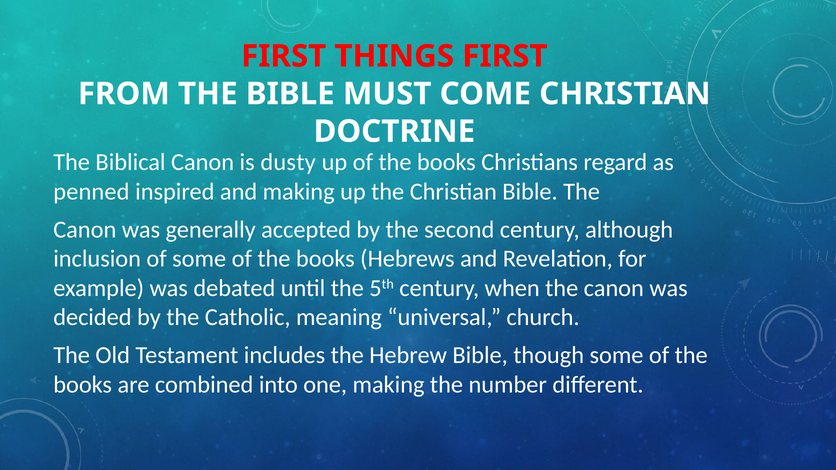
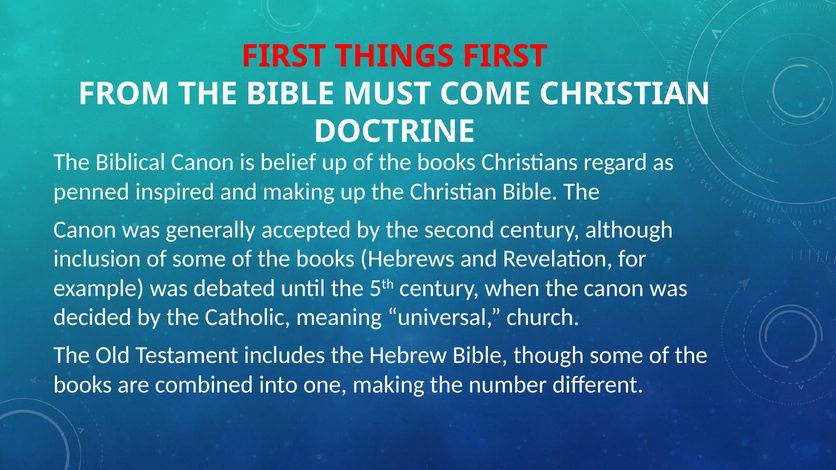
dusty: dusty -> belief (288, 162)
